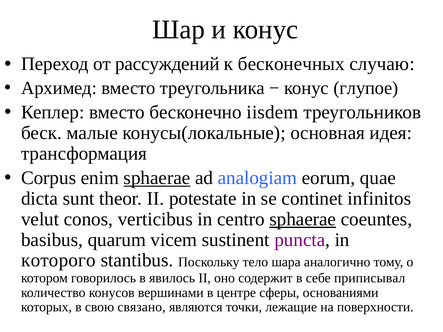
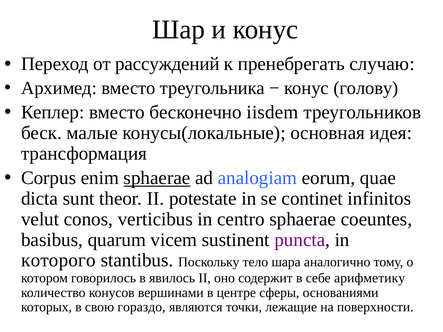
бесконечных: бесконечных -> пренебрегать (291, 64)
глупое: глупое -> голову (366, 88)
sphaerae underline: present -> none (303, 219)
приписывал: приписывал -> арифметику (370, 278)
связано: связано -> гораздо (142, 307)
